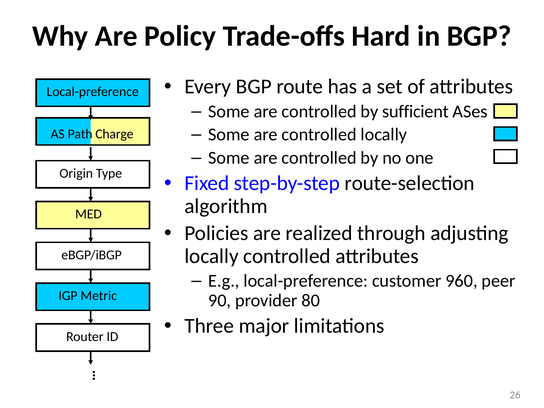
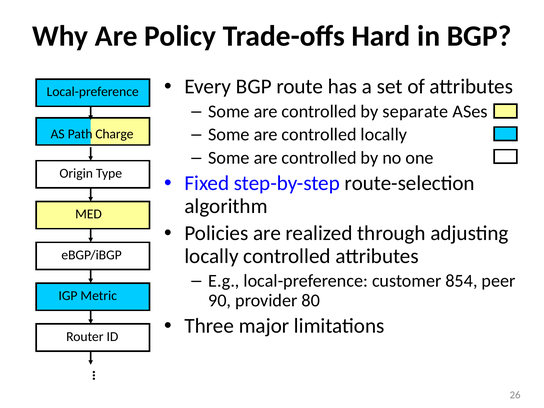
sufficient: sufficient -> separate (415, 111)
960: 960 -> 854 (461, 281)
